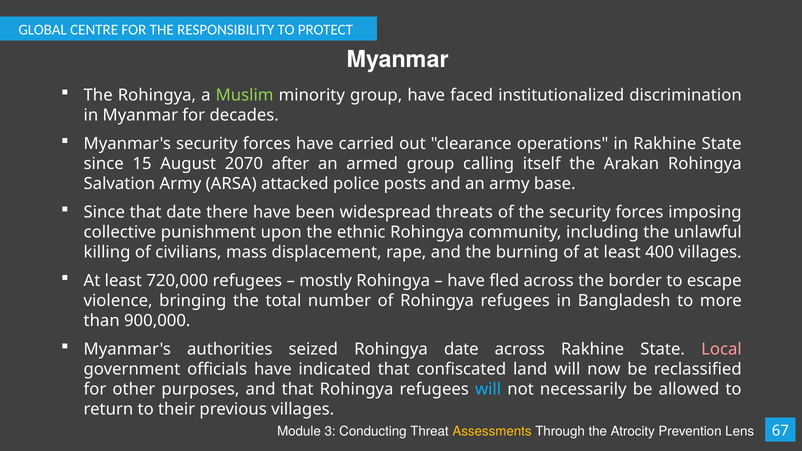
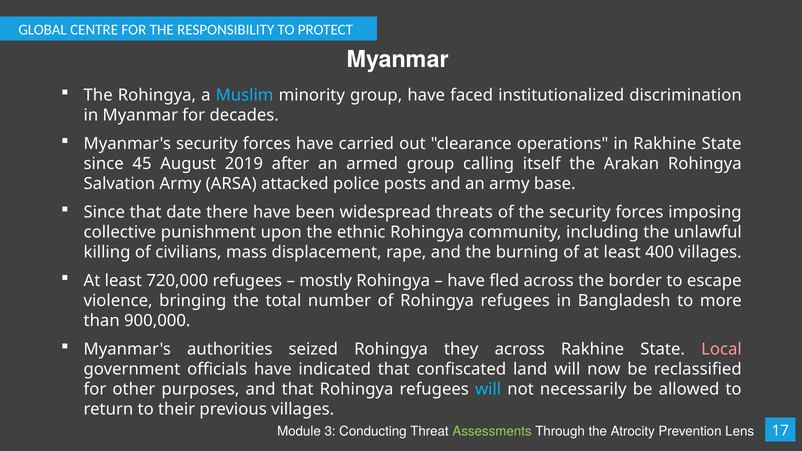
Muslim colour: light green -> light blue (245, 95)
15: 15 -> 45 (142, 164)
2070: 2070 -> 2019 (244, 164)
Rohingya date: date -> they (461, 349)
Assessments colour: yellow -> light green (492, 432)
67: 67 -> 17 (780, 431)
